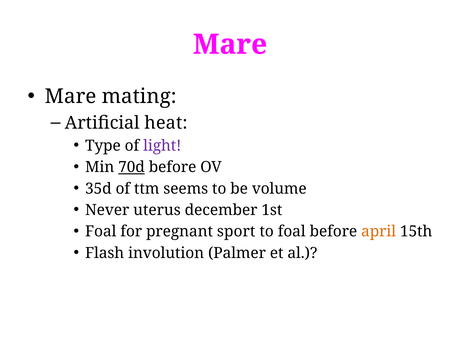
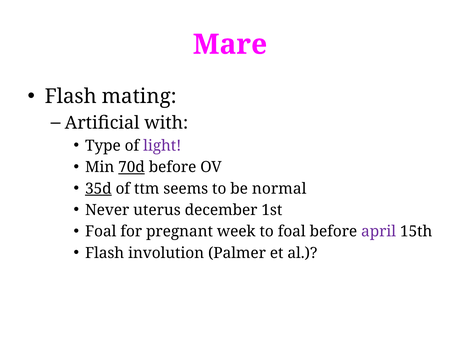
Mare: Mare -> Flash (71, 97)
heat: heat -> with (166, 123)
35d underline: none -> present (98, 189)
volume: volume -> normal (279, 189)
sport: sport -> week (236, 232)
april colour: orange -> purple (379, 232)
